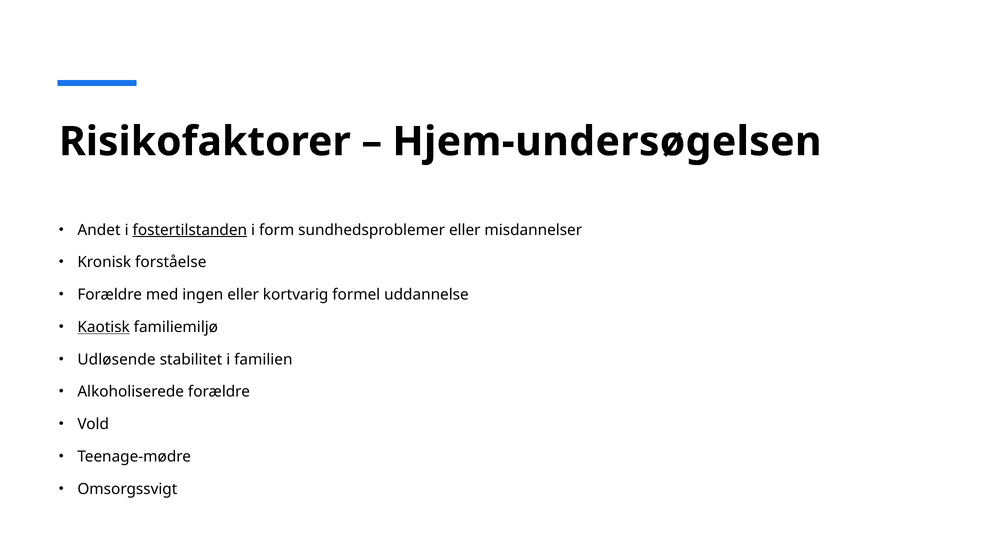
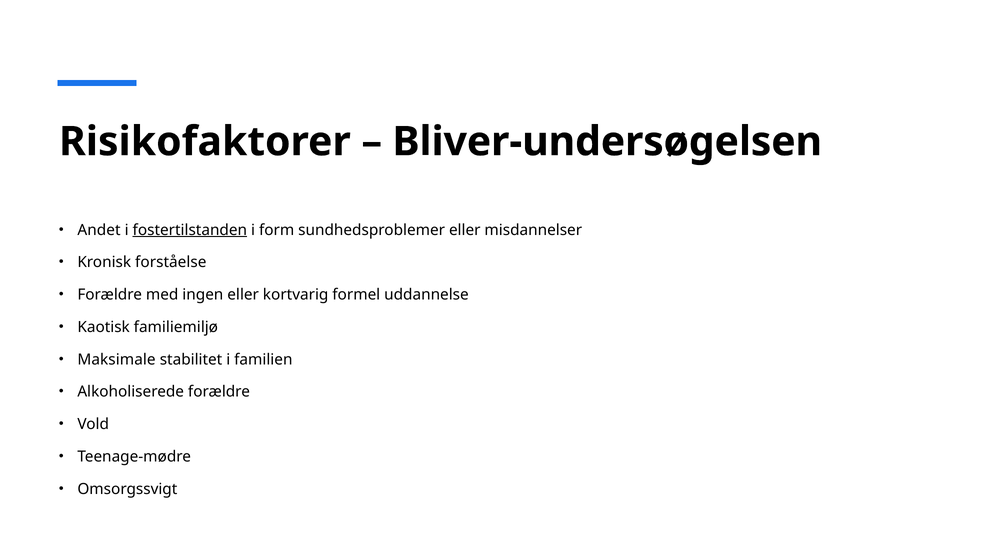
Hjem-undersøgelsen: Hjem-undersøgelsen -> Bliver-undersøgelsen (607, 142)
Kaotisk underline: present -> none (104, 327)
Udløsende: Udløsende -> Maksimale (117, 359)
